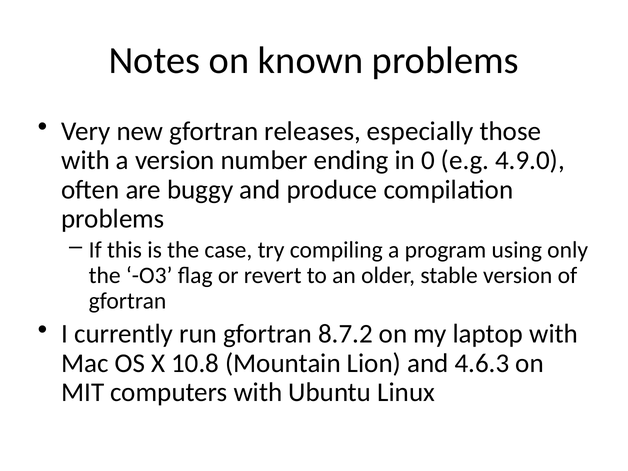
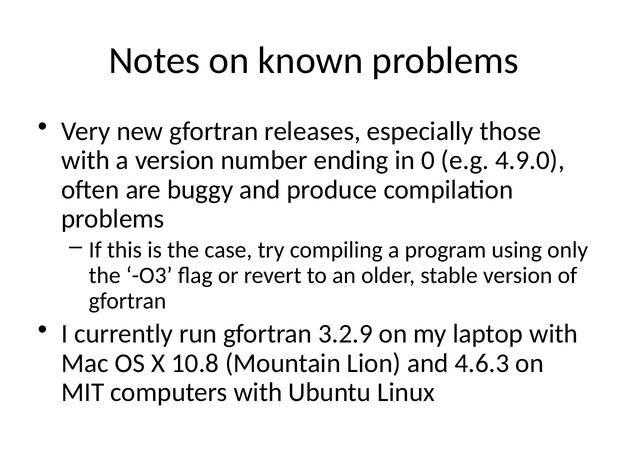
8.7.2: 8.7.2 -> 3.2.9 (345, 334)
